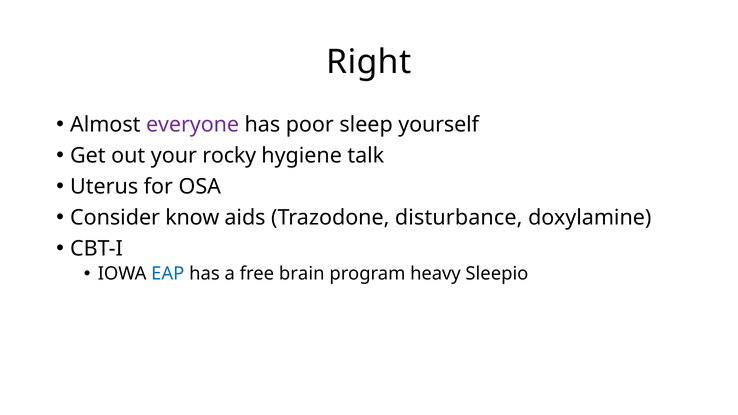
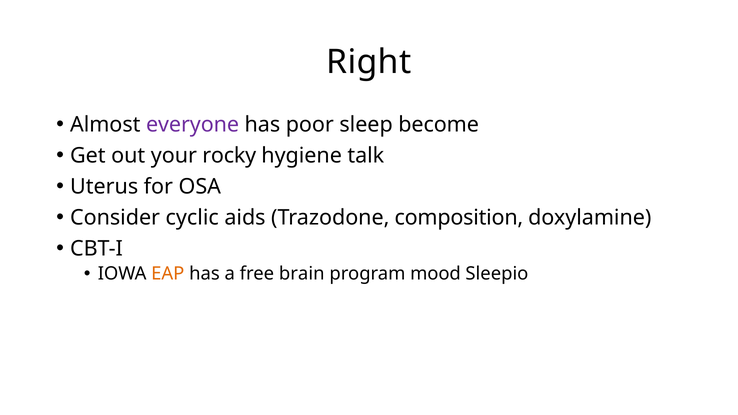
yourself: yourself -> become (439, 125)
know: know -> cyclic (192, 218)
disturbance: disturbance -> composition (459, 218)
EAP colour: blue -> orange (168, 274)
heavy: heavy -> mood (435, 274)
